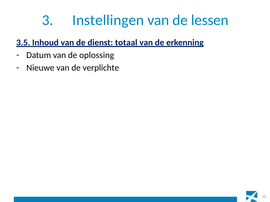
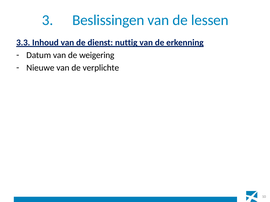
Instellingen: Instellingen -> Beslissingen (108, 20)
3.5: 3.5 -> 3.3 (23, 43)
totaal: totaal -> nuttig (126, 43)
oplossing: oplossing -> weigering (97, 55)
